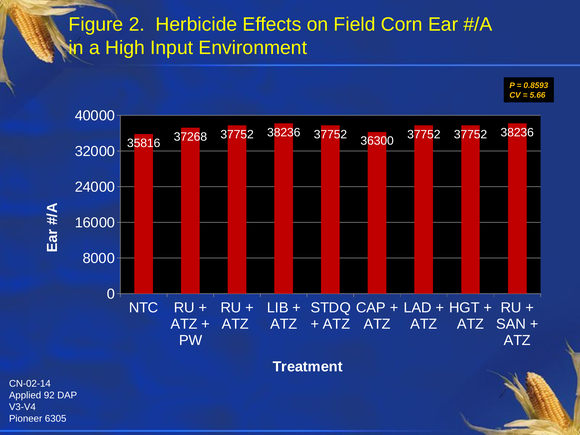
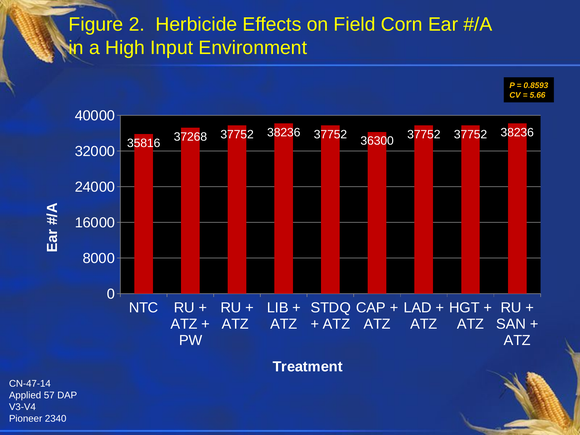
CN-02-14: CN-02-14 -> CN-47-14 (30, 384)
92: 92 -> 57 (49, 395)
6305: 6305 -> 2340 (56, 419)
